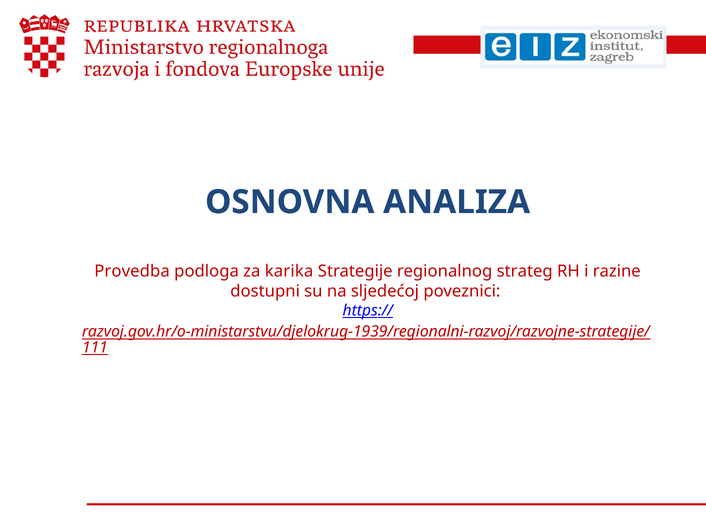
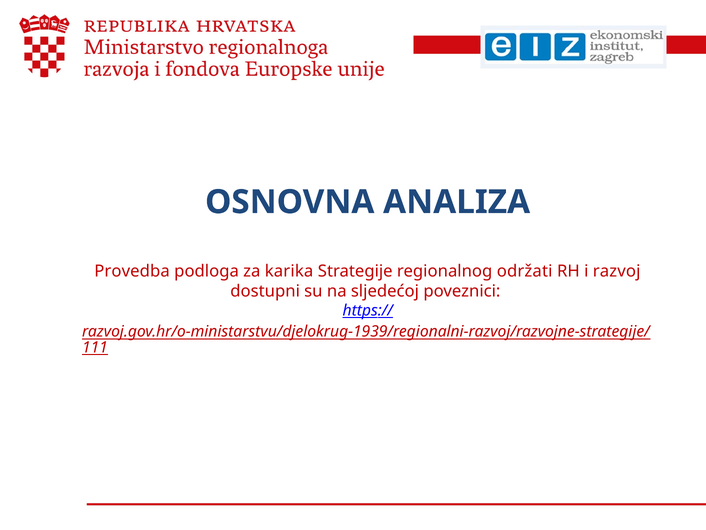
strateg: strateg -> održati (525, 271)
razine: razine -> razvoj (617, 271)
